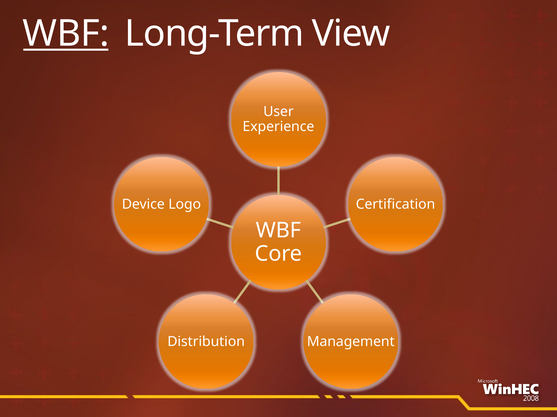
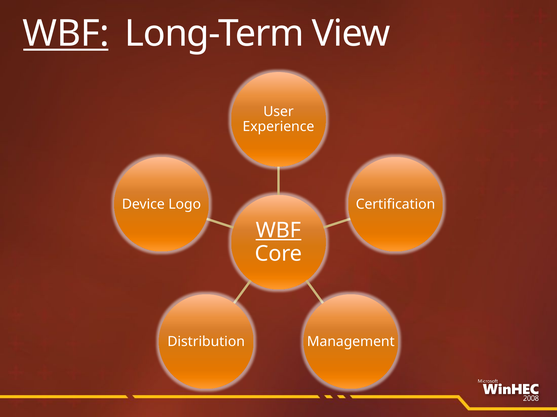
WBF underline: none -> present (278, 231)
